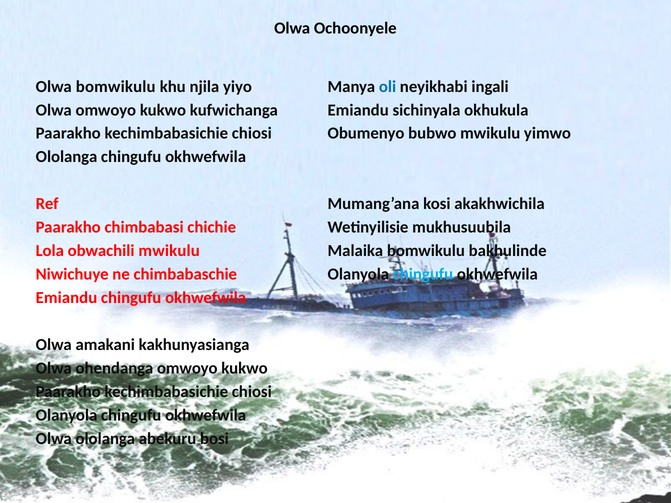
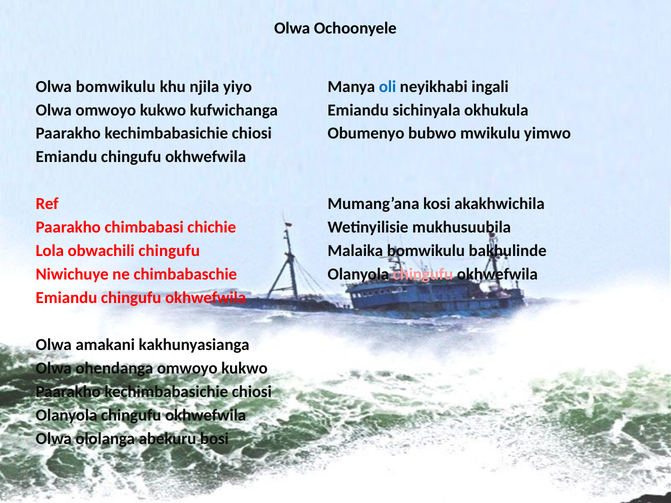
Ololanga: Ololanga -> Emiandu (66, 157)
obwachili mwikulu: mwikulu -> chingufu (169, 251)
chingufu colour: light blue -> pink (423, 274)
